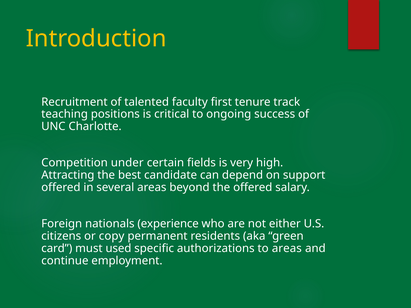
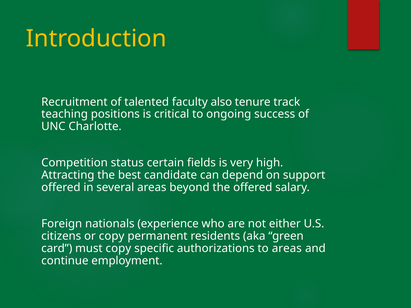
first: first -> also (221, 102)
under: under -> status (127, 163)
must used: used -> copy (118, 249)
